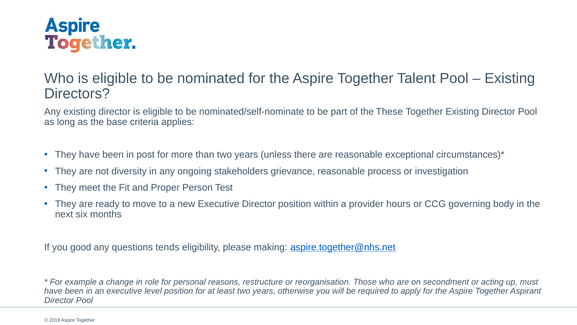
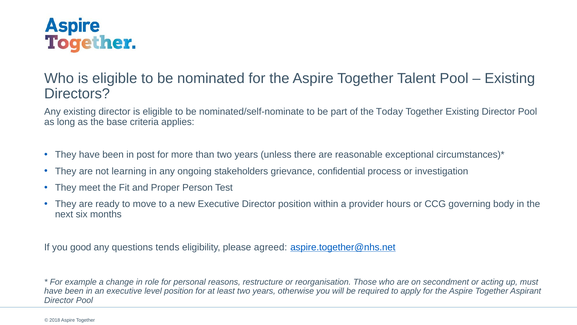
These: These -> Today (389, 111)
diversity: diversity -> learning (129, 171)
grievance reasonable: reasonable -> confidential (341, 171)
making: making -> agreed (271, 247)
